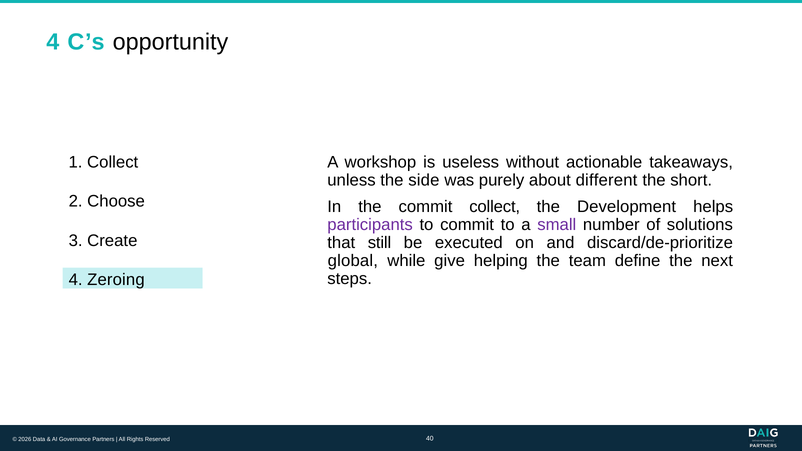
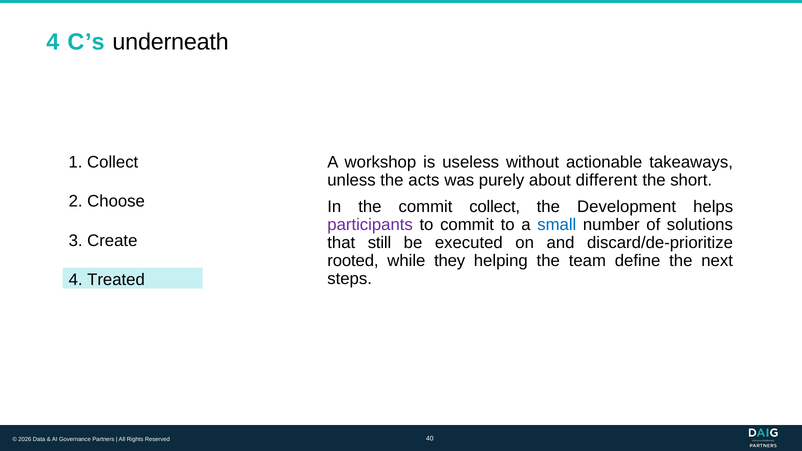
opportunity: opportunity -> underneath (171, 42)
side: side -> acts (424, 180)
small colour: purple -> blue (557, 225)
global: global -> rooted (353, 261)
give: give -> they (450, 261)
Zeroing: Zeroing -> Treated (116, 280)
